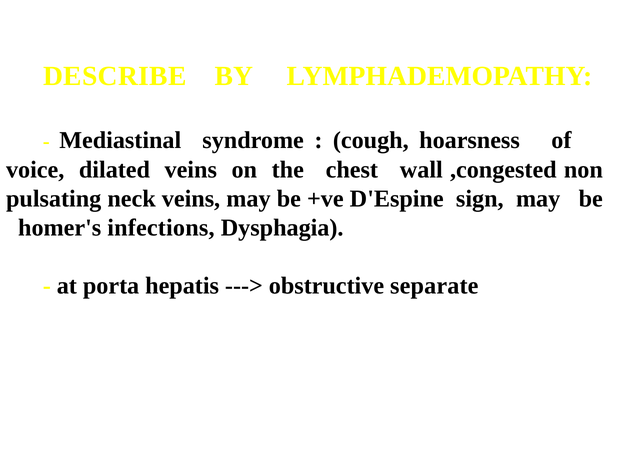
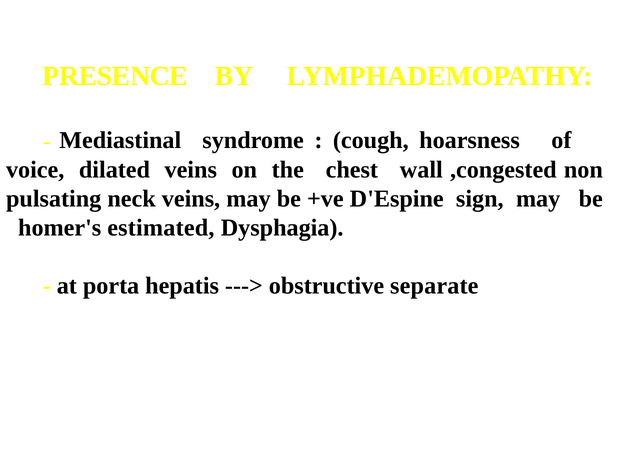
DESCRIBE: DESCRIBE -> PRESENCE (115, 76)
infections: infections -> estimated (161, 227)
